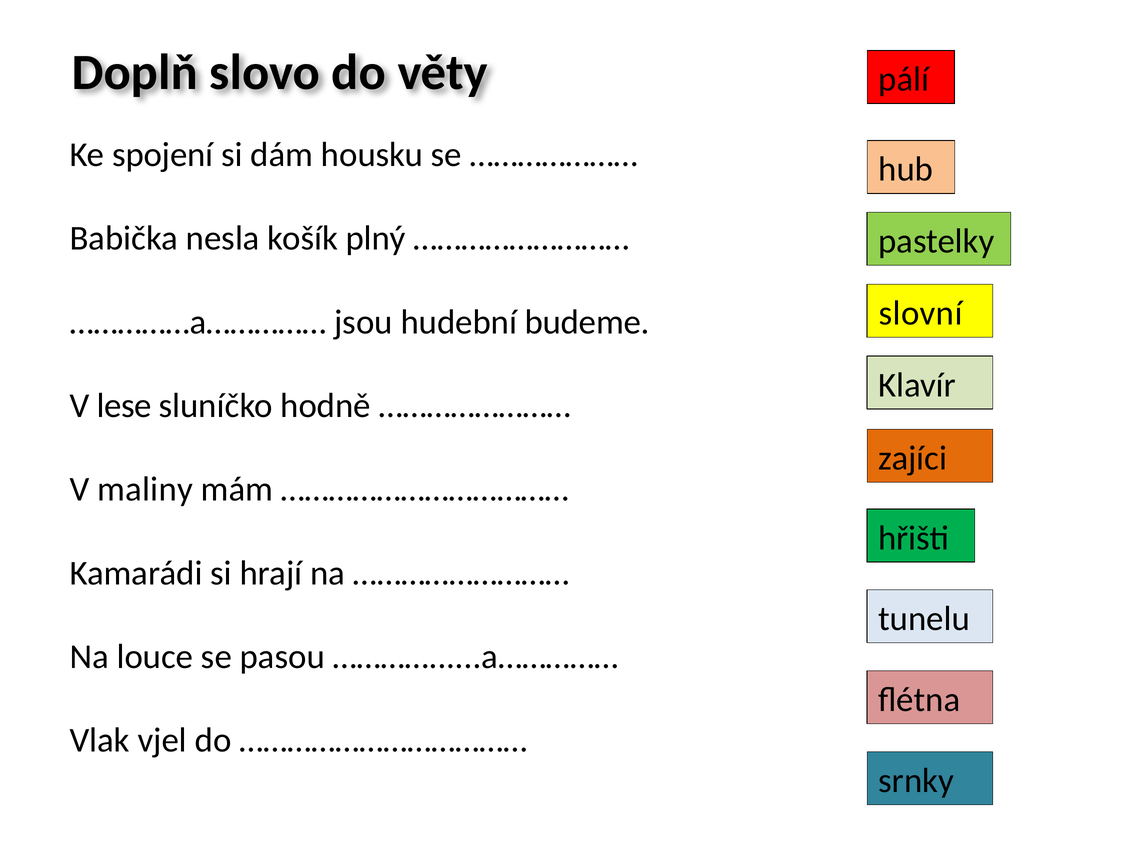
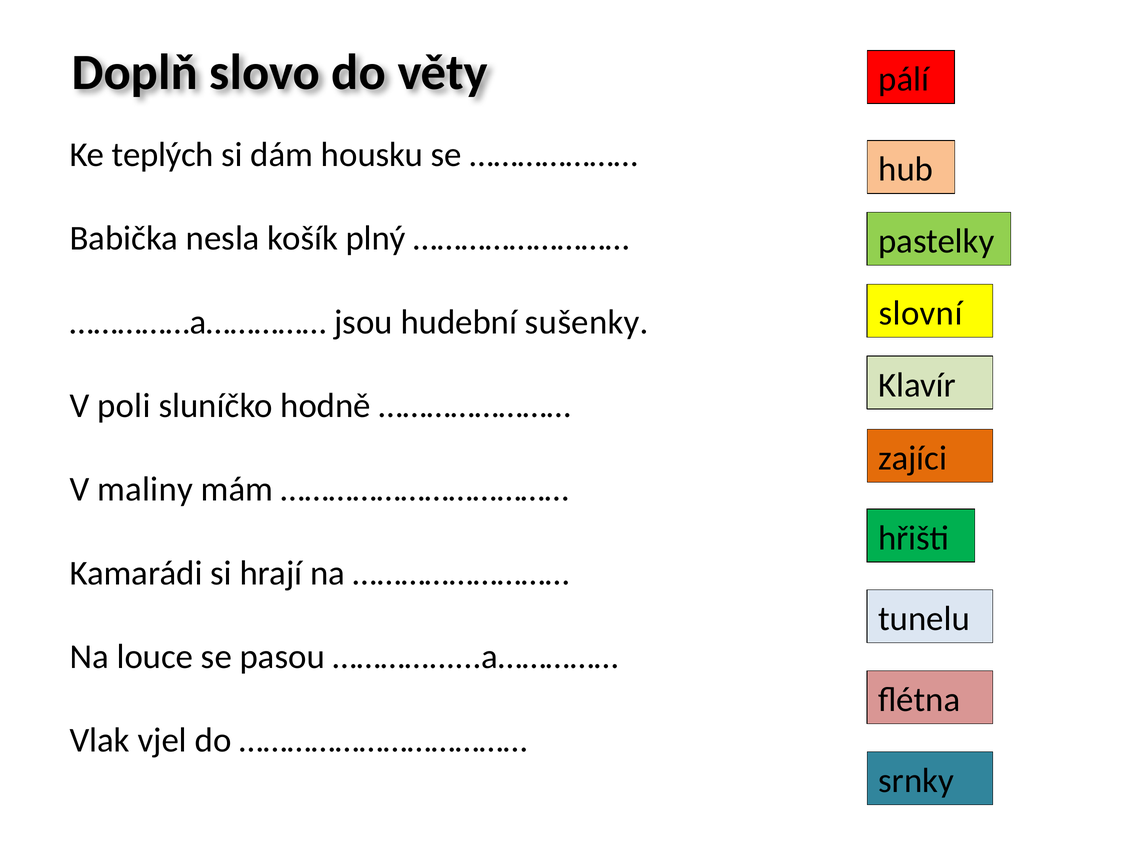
spojení: spojení -> teplých (163, 155)
budeme: budeme -> sušenky (587, 322)
lese: lese -> poli (124, 406)
